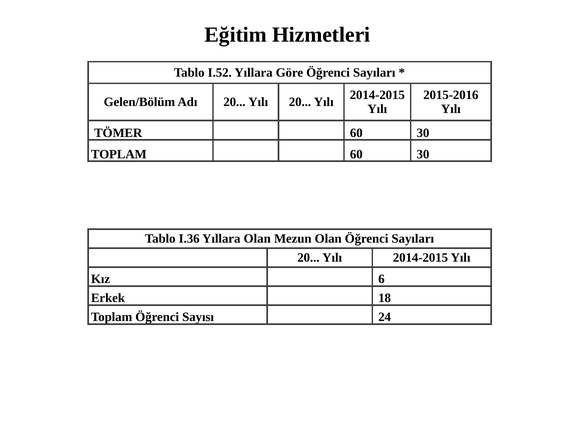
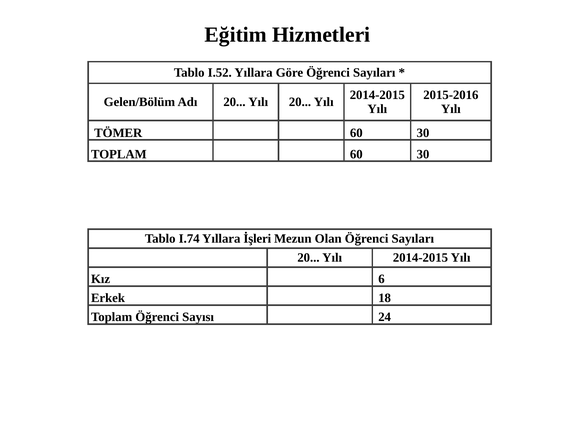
I.36: I.36 -> I.74 (189, 239)
Yıllara Olan: Olan -> İşleri (257, 239)
